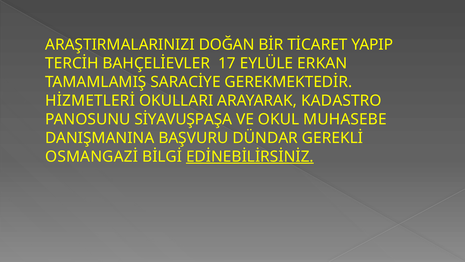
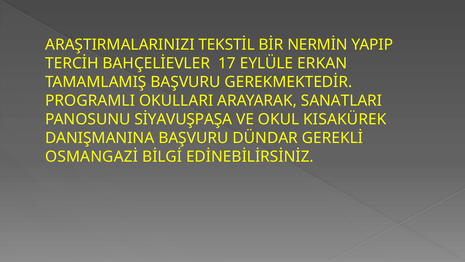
DOĞAN: DOĞAN -> TEKSTİL (227, 45)
TİCARET: TİCARET -> NERMİN (318, 45)
TAMAMLAMIŞ SARACİYE: SARACİYE -> BAŞVURU (186, 82)
HİZMETLERİ: HİZMETLERİ -> PROGRAMLI (90, 100)
KADASTRO: KADASTRO -> SANATLARI (342, 100)
MUHASEBE: MUHASEBE -> KISAKÜREK (345, 119)
EDİNEBİLİRSİNİZ underline: present -> none (250, 156)
